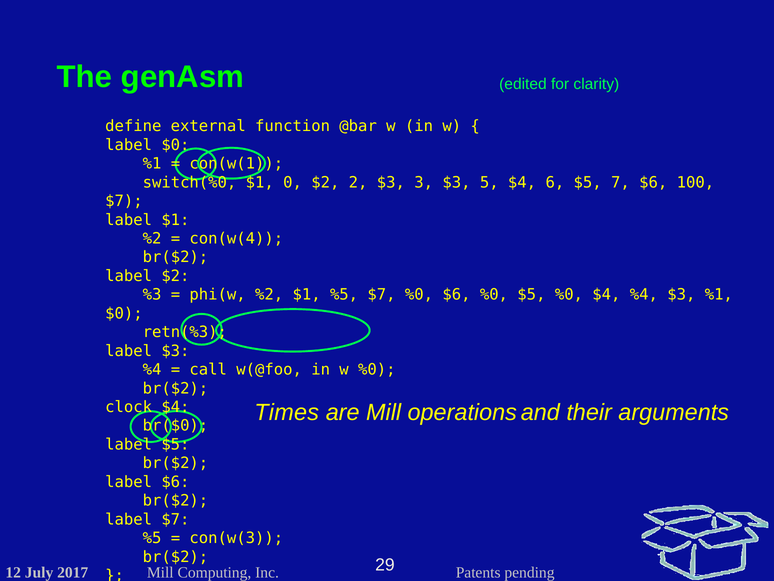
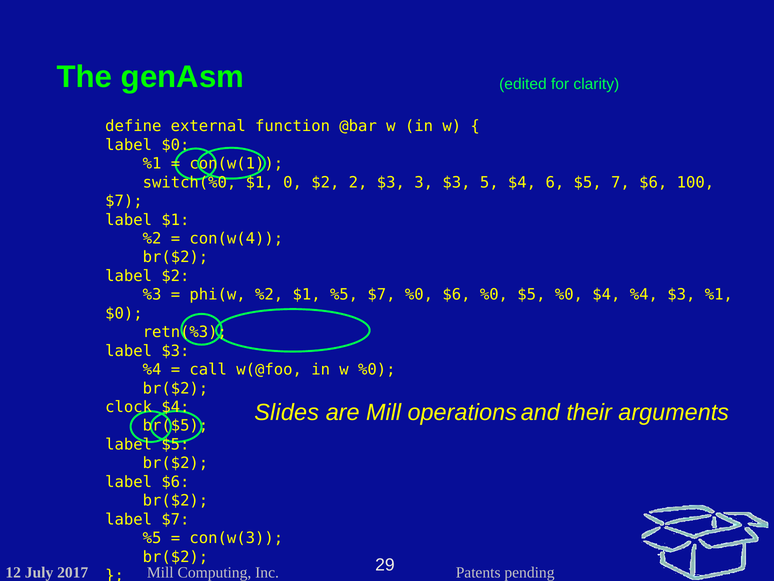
Times: Times -> Slides (287, 412)
br($0: br($0 -> br($5 (175, 426)
